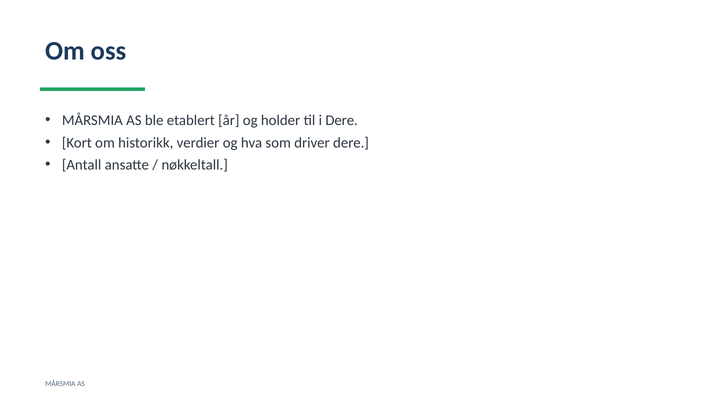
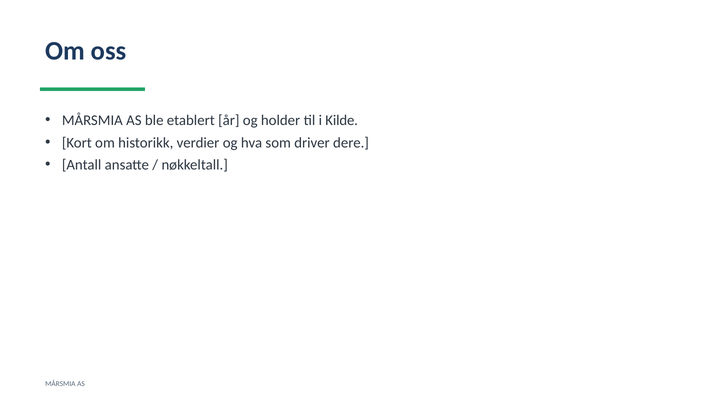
i Dere: Dere -> Kilde (342, 120)
